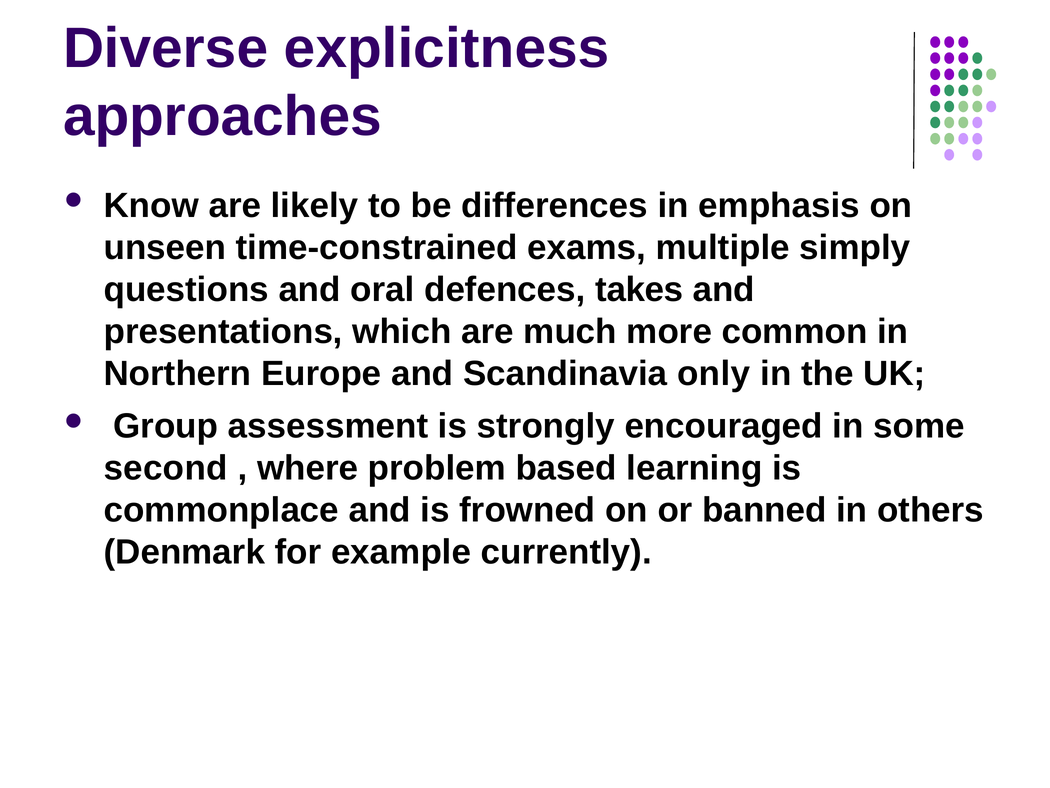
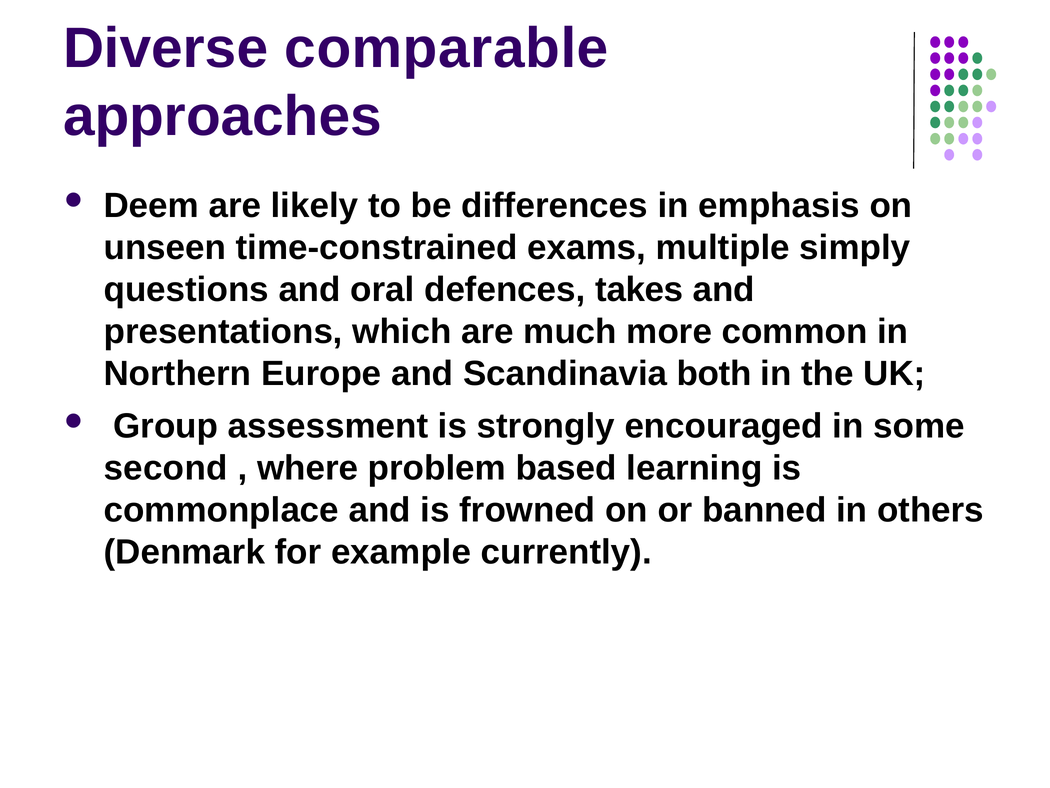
explicitness: explicitness -> comparable (446, 48)
Know: Know -> Deem (151, 206)
only: only -> both (714, 374)
